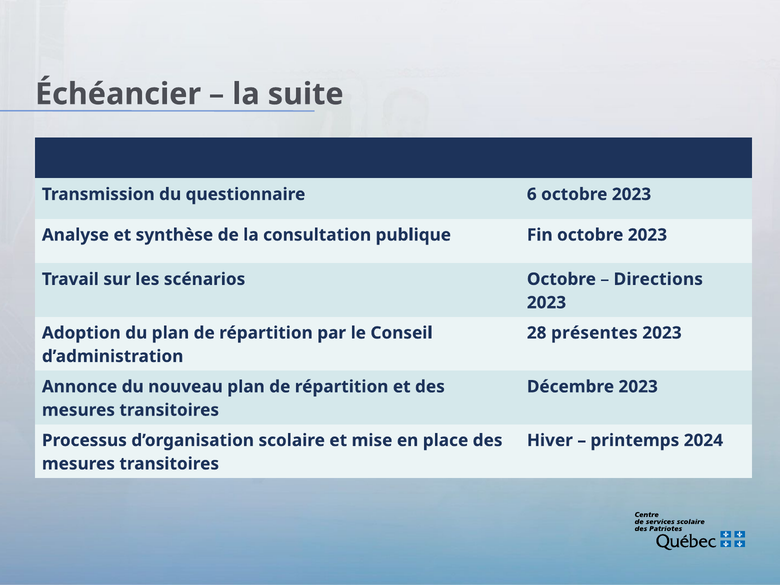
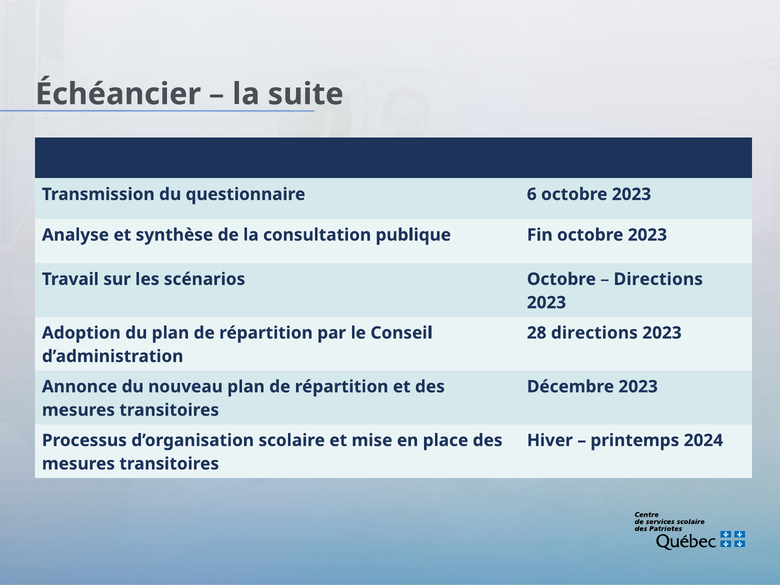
28 présentes: présentes -> directions (594, 333)
